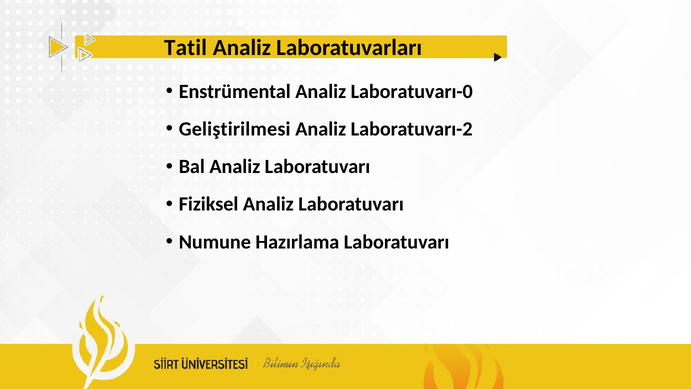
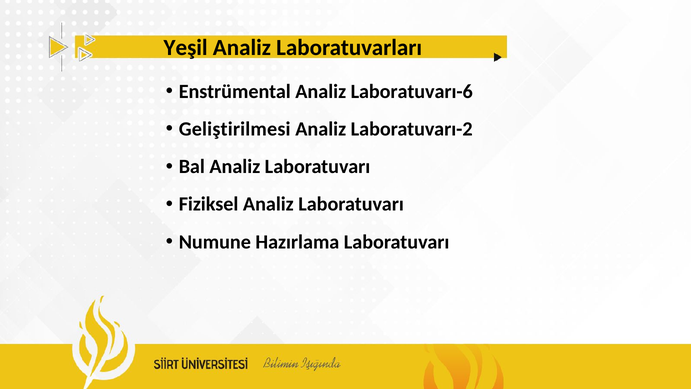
Tatil: Tatil -> Yeşil (186, 48)
Laboratuvarı-0: Laboratuvarı-0 -> Laboratuvarı-6 (412, 91)
